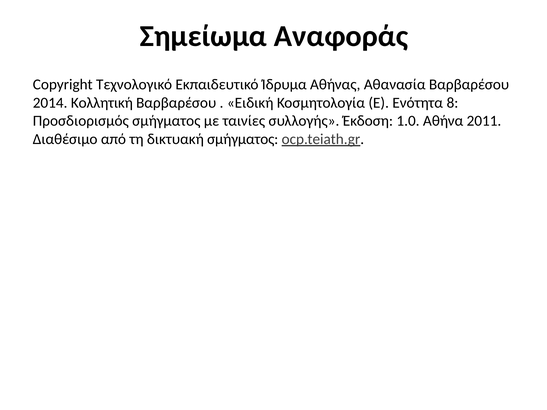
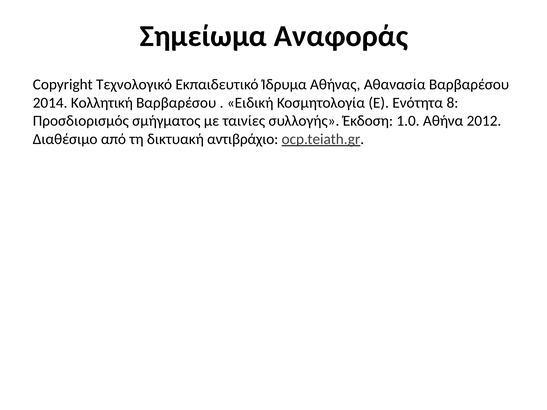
2011: 2011 -> 2012 (484, 121)
δικτυακή σμήγματος: σμήγματος -> αντιβράχιο (243, 139)
